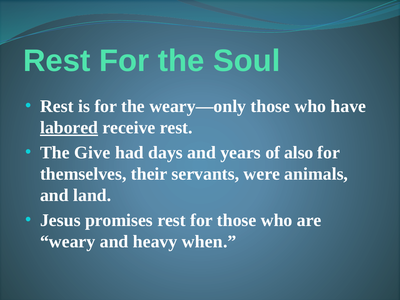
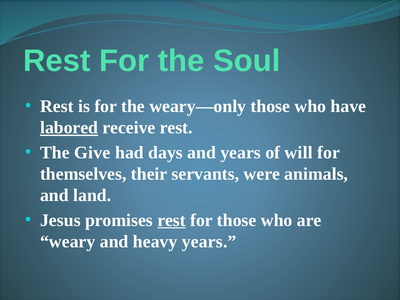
also: also -> will (299, 153)
rest underline: none -> present (172, 220)
heavy when: when -> years (209, 242)
